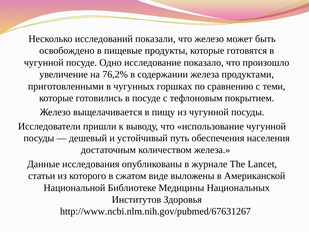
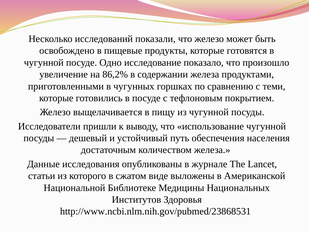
76,2%: 76,2% -> 86,2% (115, 74)
http://www.ncbi.nlm.nih.gov/pubmed/67631267: http://www.ncbi.nlm.nih.gov/pubmed/67631267 -> http://www.ncbi.nlm.nih.gov/pubmed/23868531 (155, 211)
